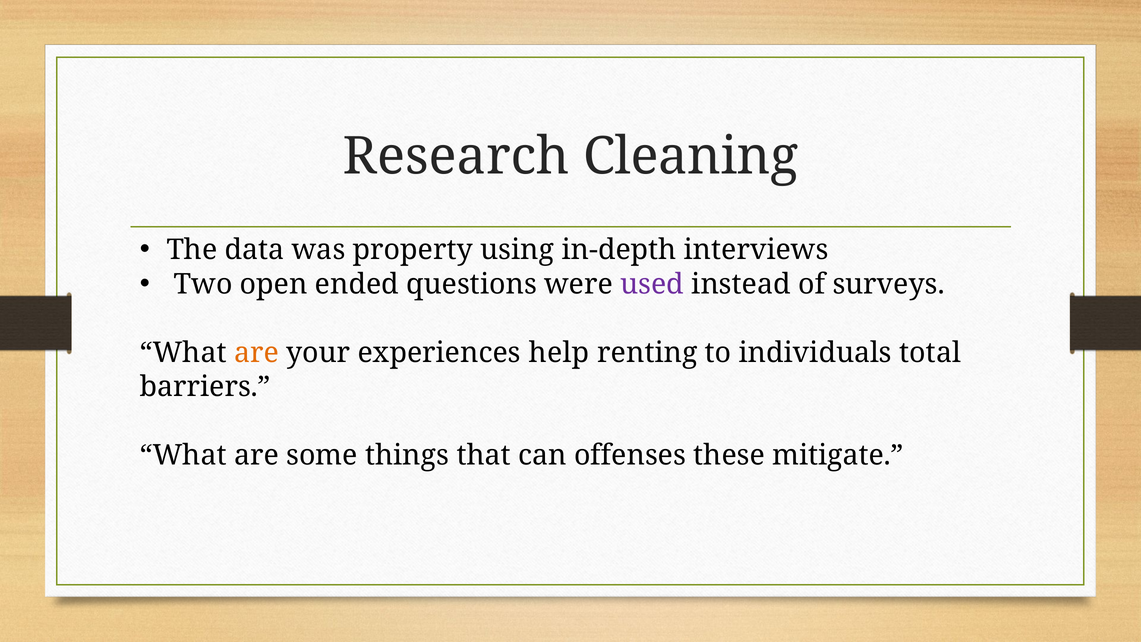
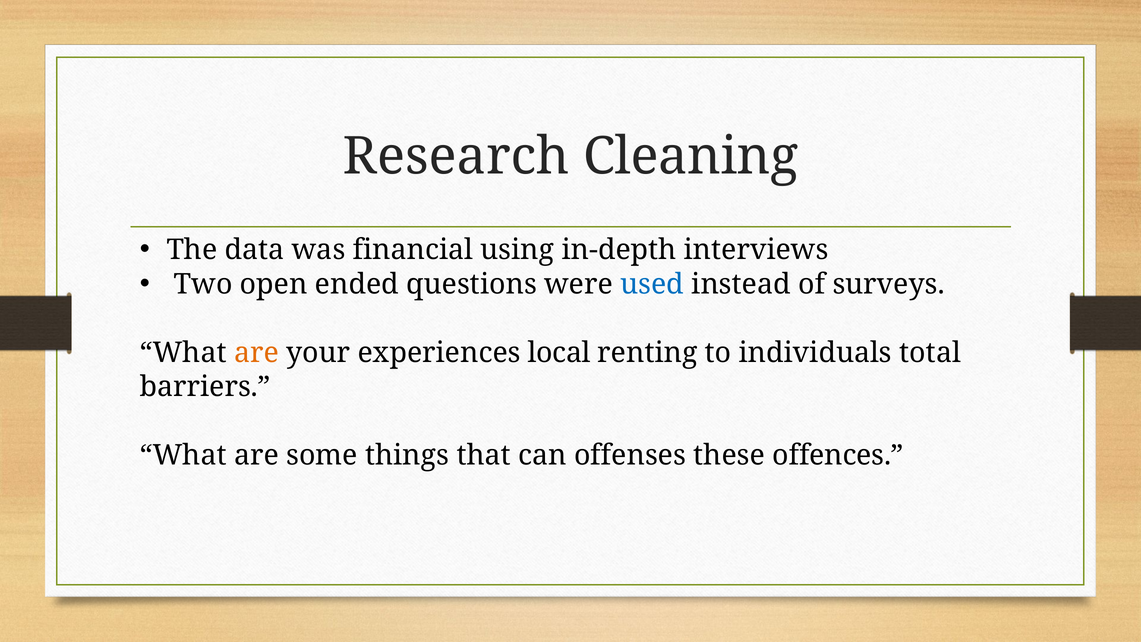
property: property -> financial (413, 250)
used colour: purple -> blue (652, 284)
help: help -> local (559, 353)
mitigate: mitigate -> offences (838, 455)
